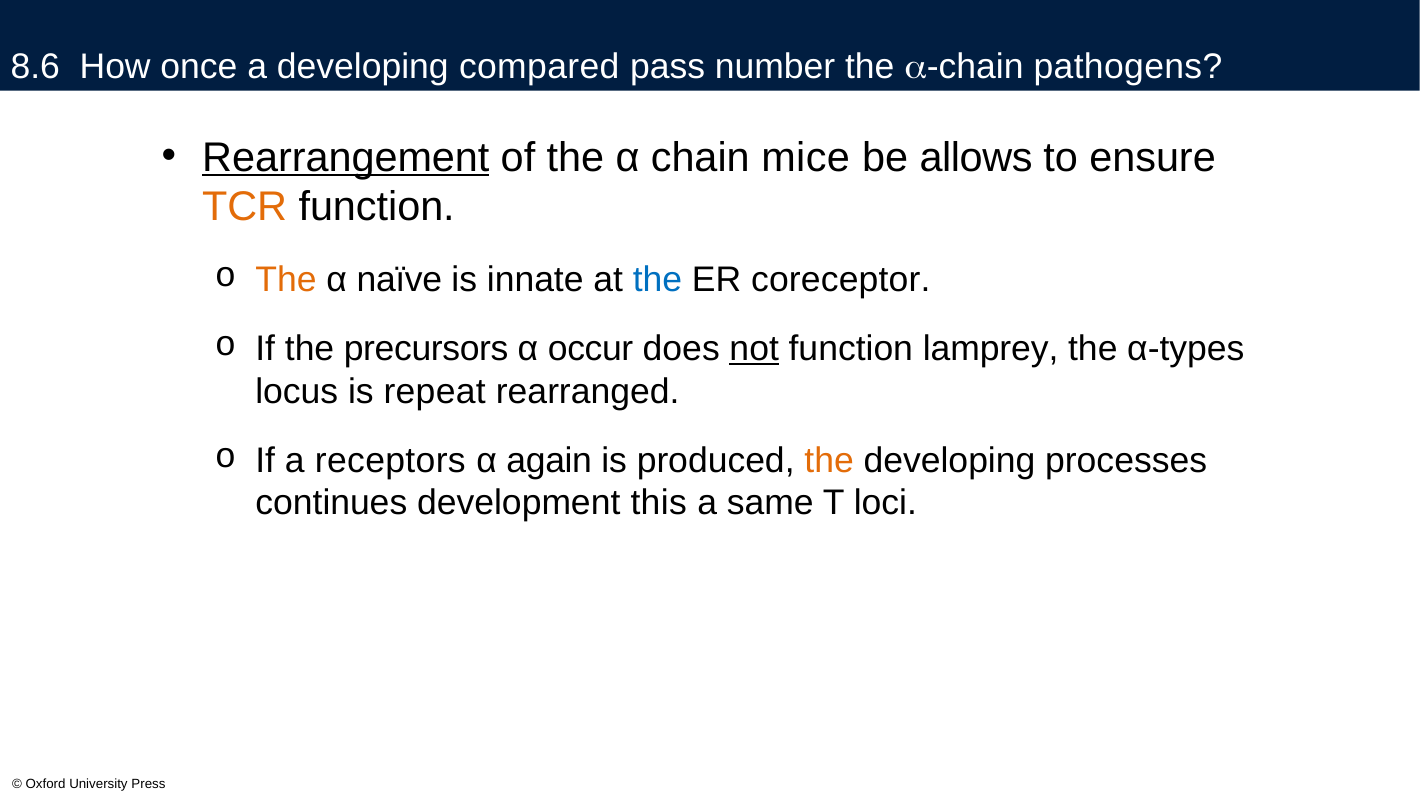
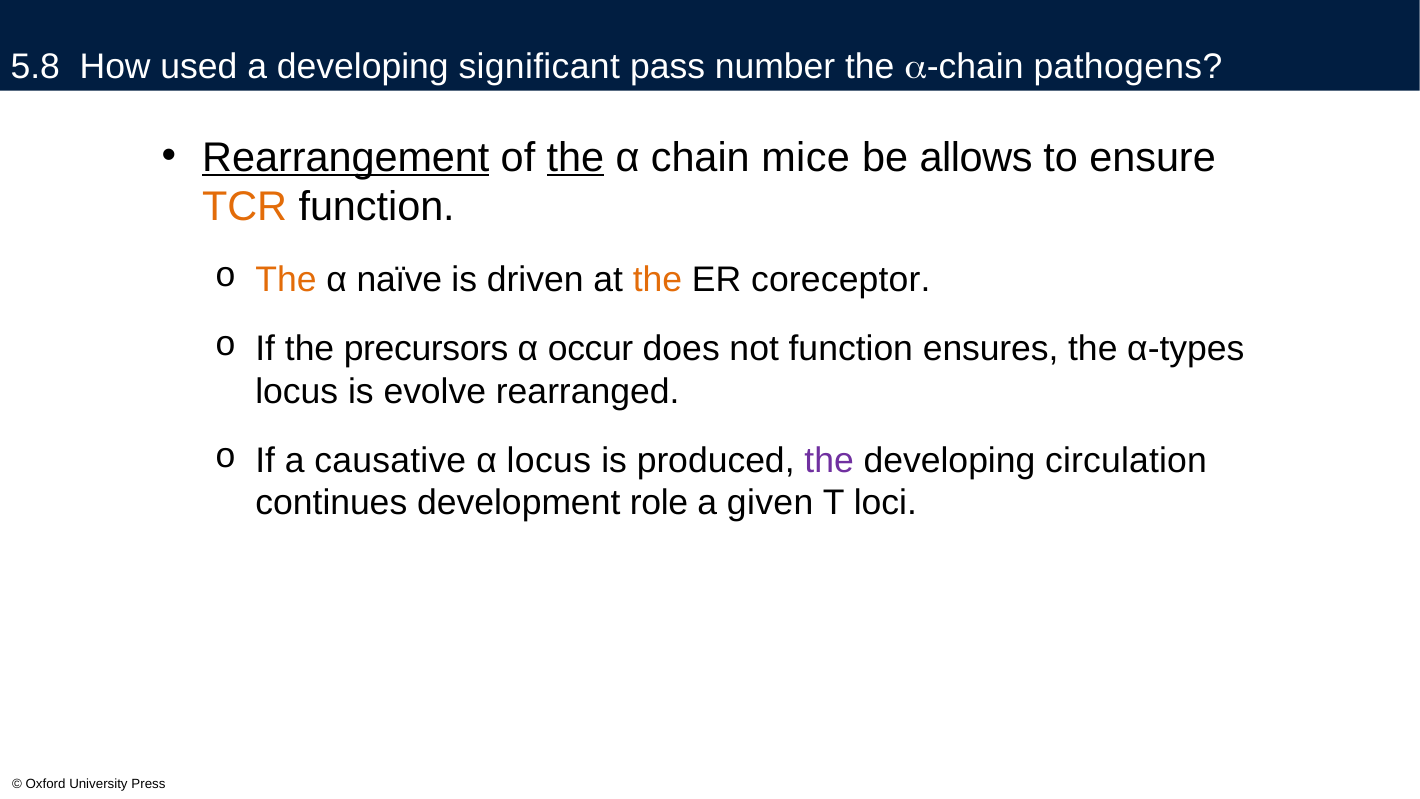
8.6: 8.6 -> 5.8 (35, 66)
once: once -> used (199, 66)
compared: compared -> significant (539, 66)
the underline: none -> present (575, 157)
innate: innate -> driven (535, 279)
the colour: blue -> orange (657, 279)
not underline: present -> none (754, 349)
lamprey: lamprey -> ensures (991, 349)
repeat: repeat -> evolve (435, 391)
receptors: receptors -> causative (390, 460)
α again: again -> locus (549, 460)
the colour: orange -> purple (829, 460)
processes: processes -> circulation (1126, 460)
this: this -> role (659, 503)
same: same -> given (770, 503)
